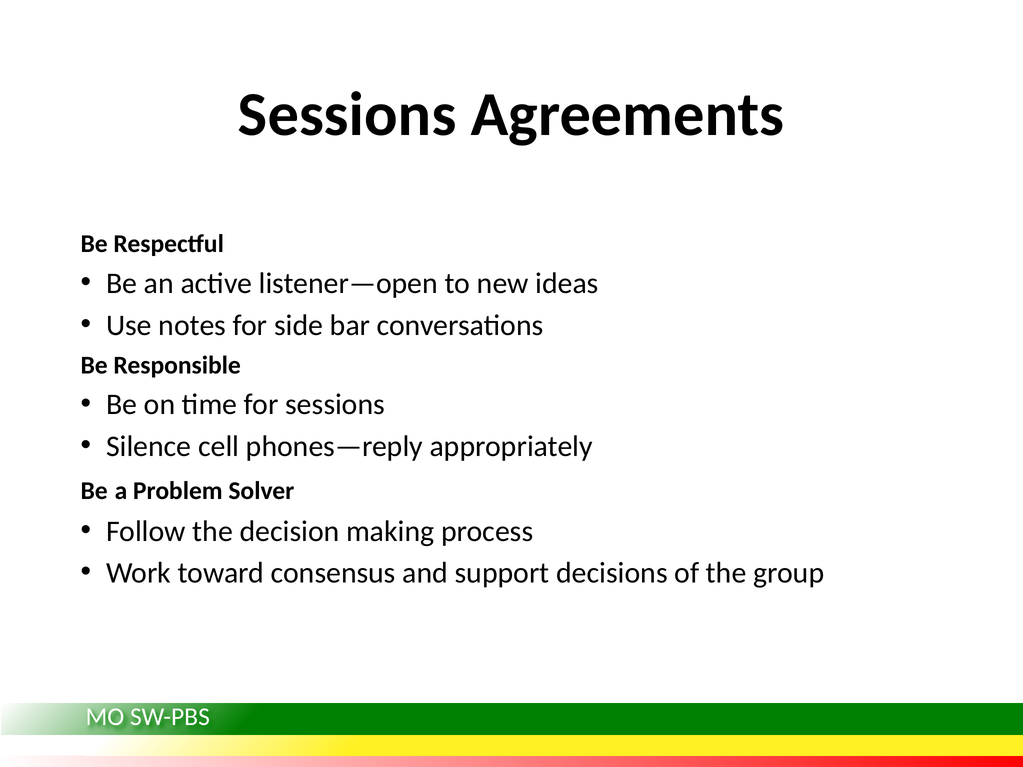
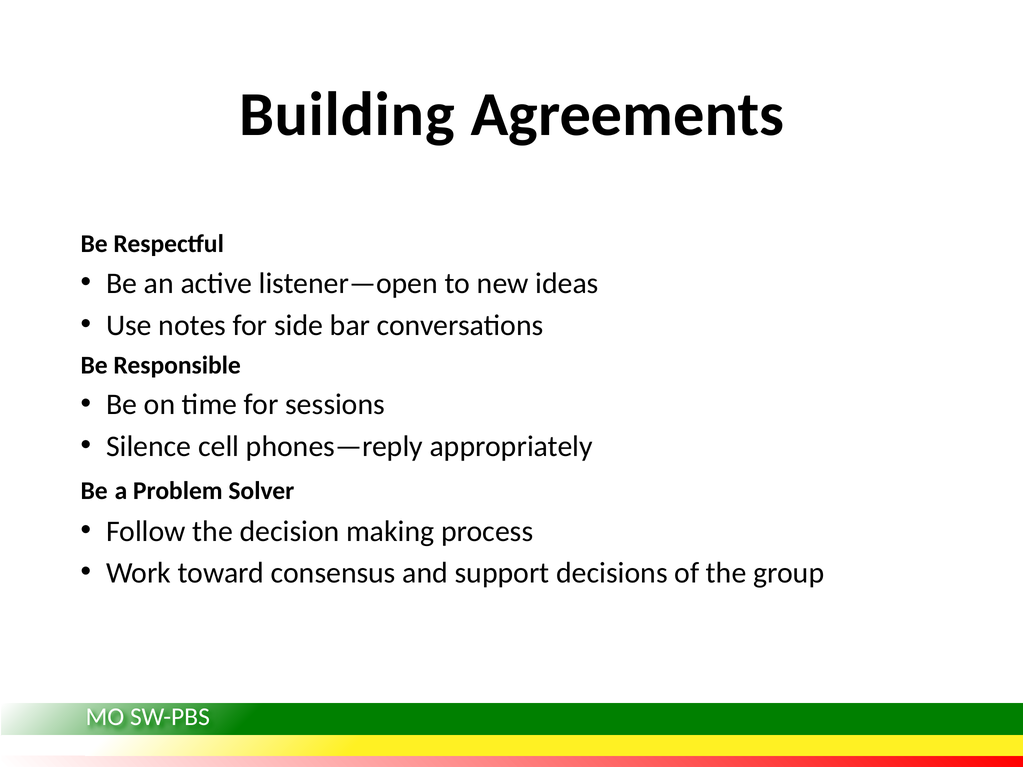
Sessions: Sessions -> Building (347, 115)
